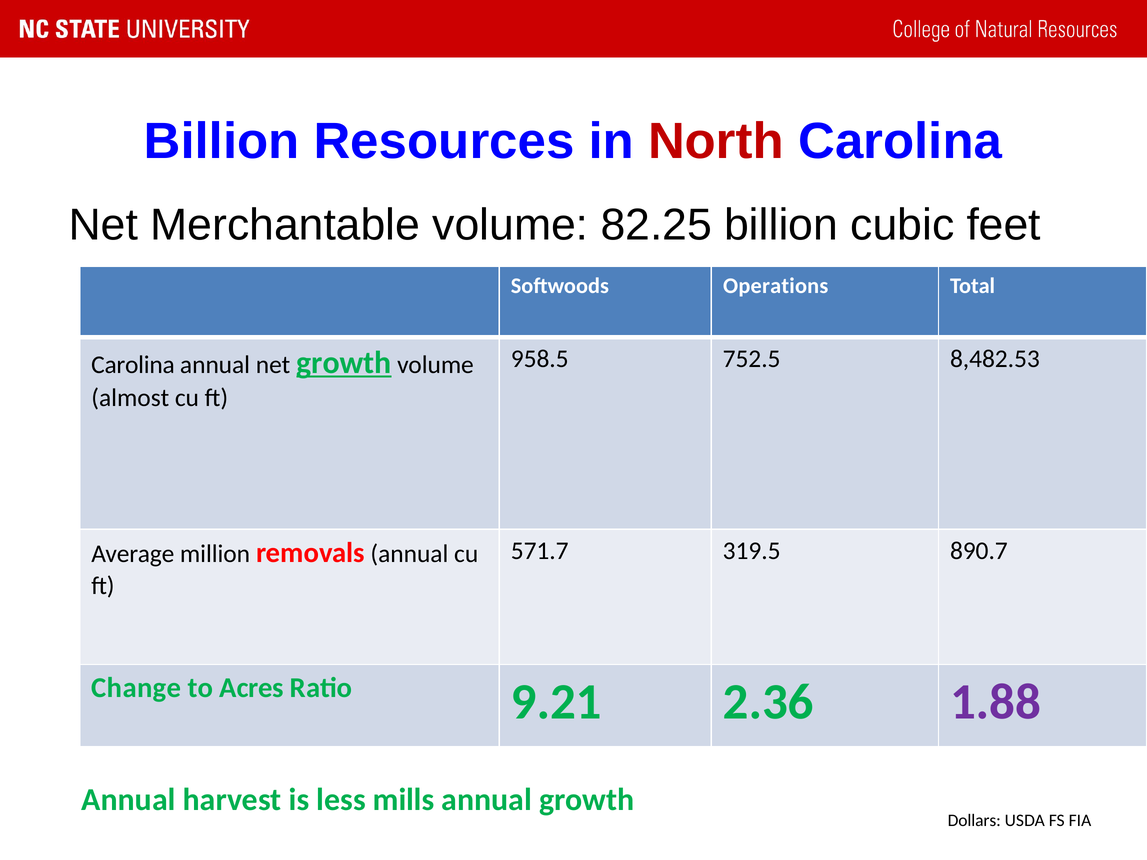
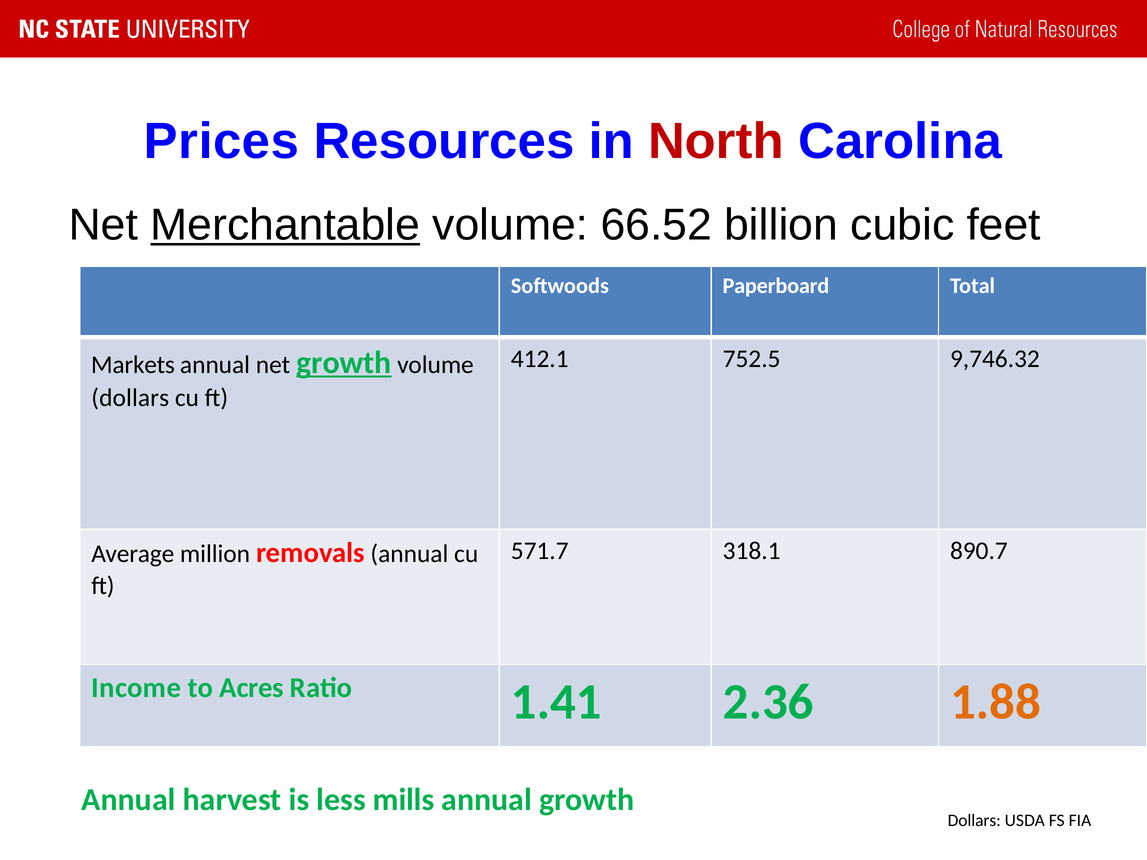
Billion: Billion -> Prices (221, 142)
Merchantable underline: none -> present (285, 225)
82.25: 82.25 -> 66.52 (656, 225)
Operations: Operations -> Paperboard (776, 286)
958.5: 958.5 -> 412.1 (540, 359)
8,482.53: 8,482.53 -> 9,746.32 (995, 359)
Carolina: Carolina -> Markets (133, 365)
almost: almost -> dollars (130, 398)
319.5: 319.5 -> 318.1 (752, 551)
Change: Change -> Income (136, 688)
9.21: 9.21 -> 1.41 (556, 702)
1.88 colour: purple -> orange (996, 702)
